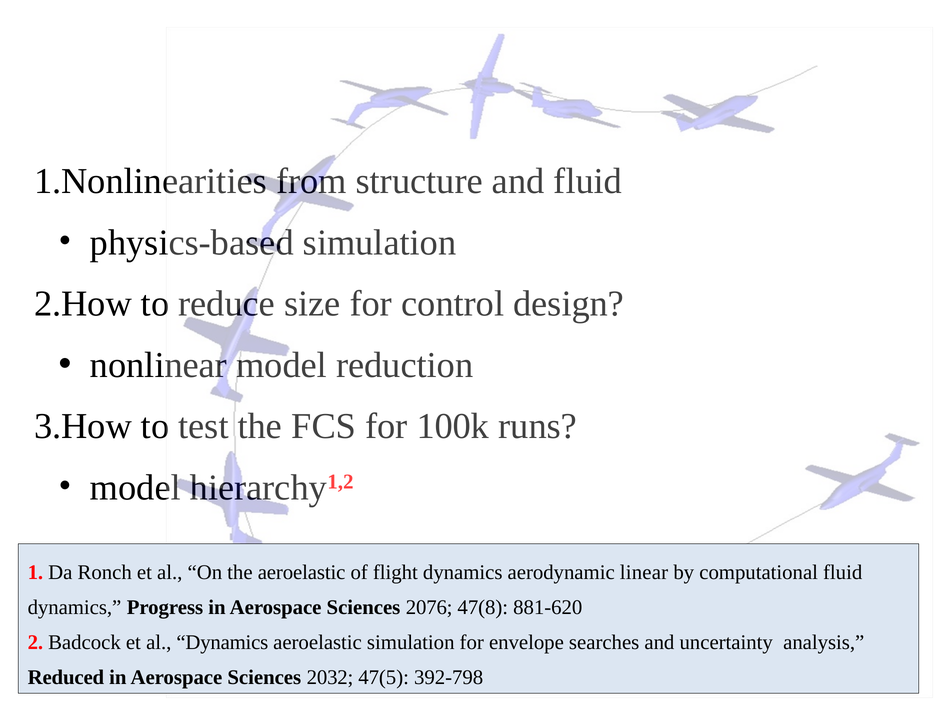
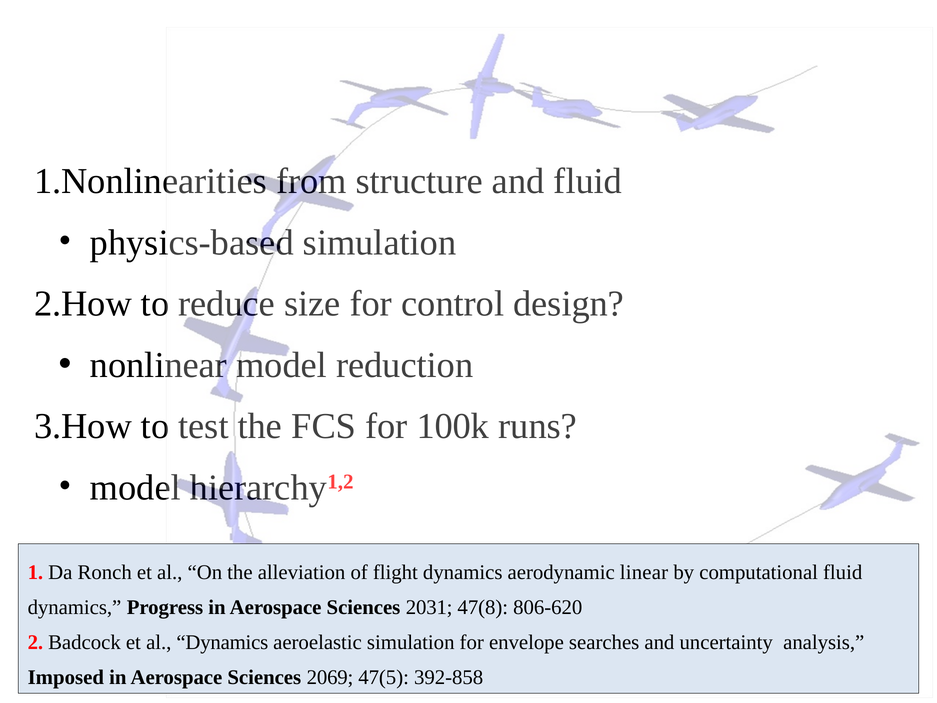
the aeroelastic: aeroelastic -> alleviation (302, 572)
2076: 2076 -> 2031 (429, 607)
881-620: 881-620 -> 806-620 (548, 607)
Reduced: Reduced -> Imposed (66, 677)
2032: 2032 -> 2069 (330, 677)
392-798: 392-798 -> 392-858 (449, 677)
